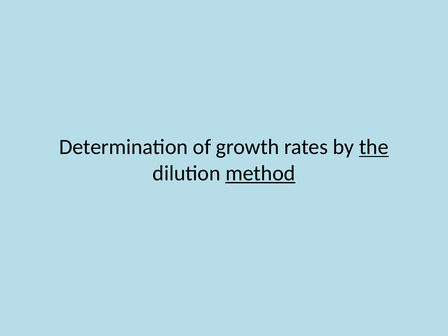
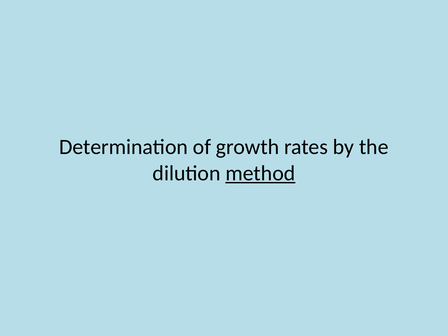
the underline: present -> none (374, 147)
